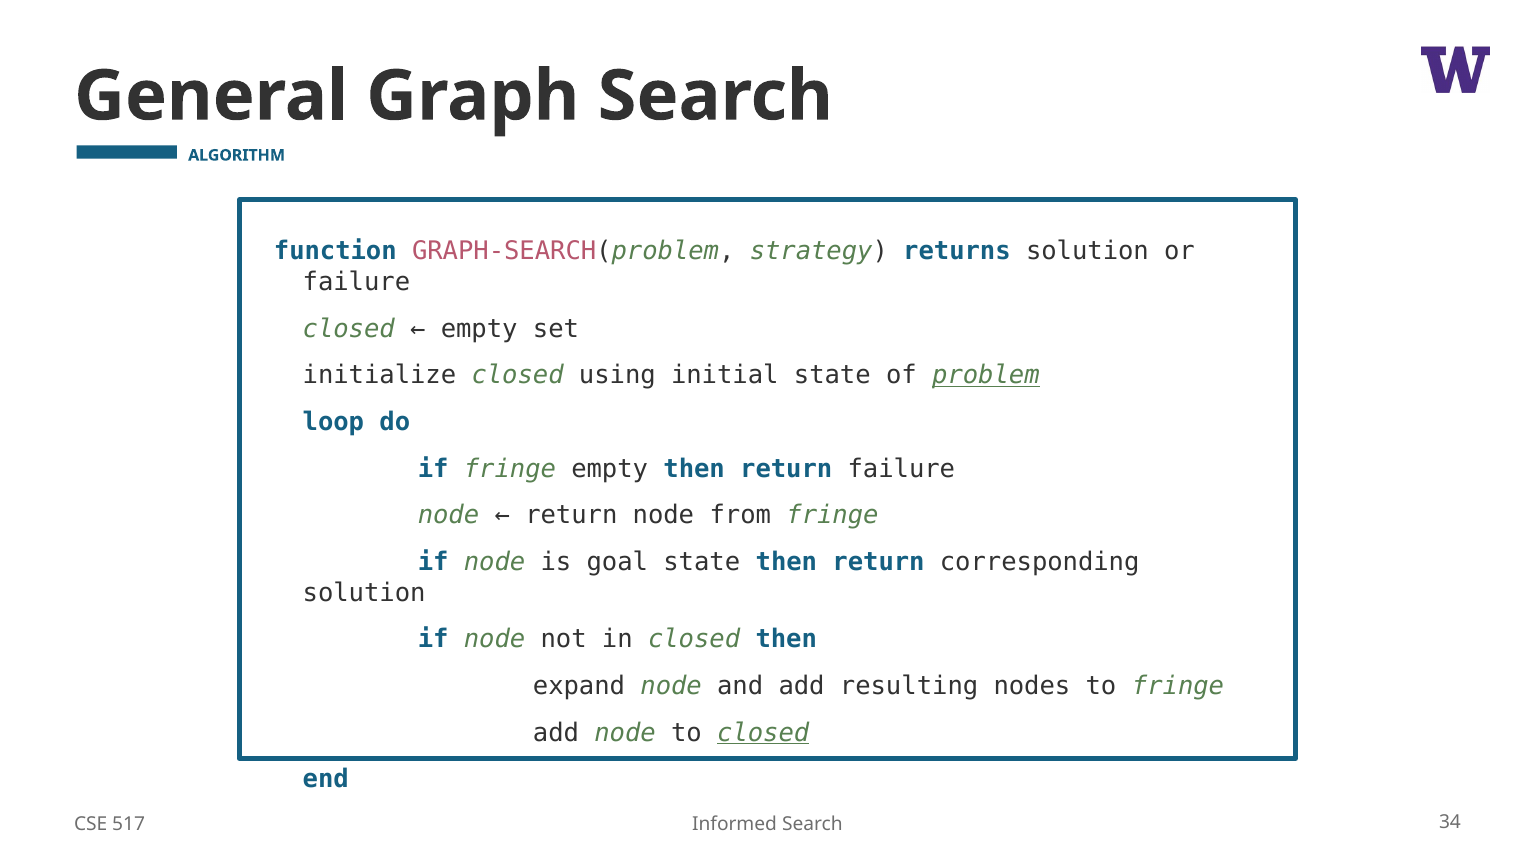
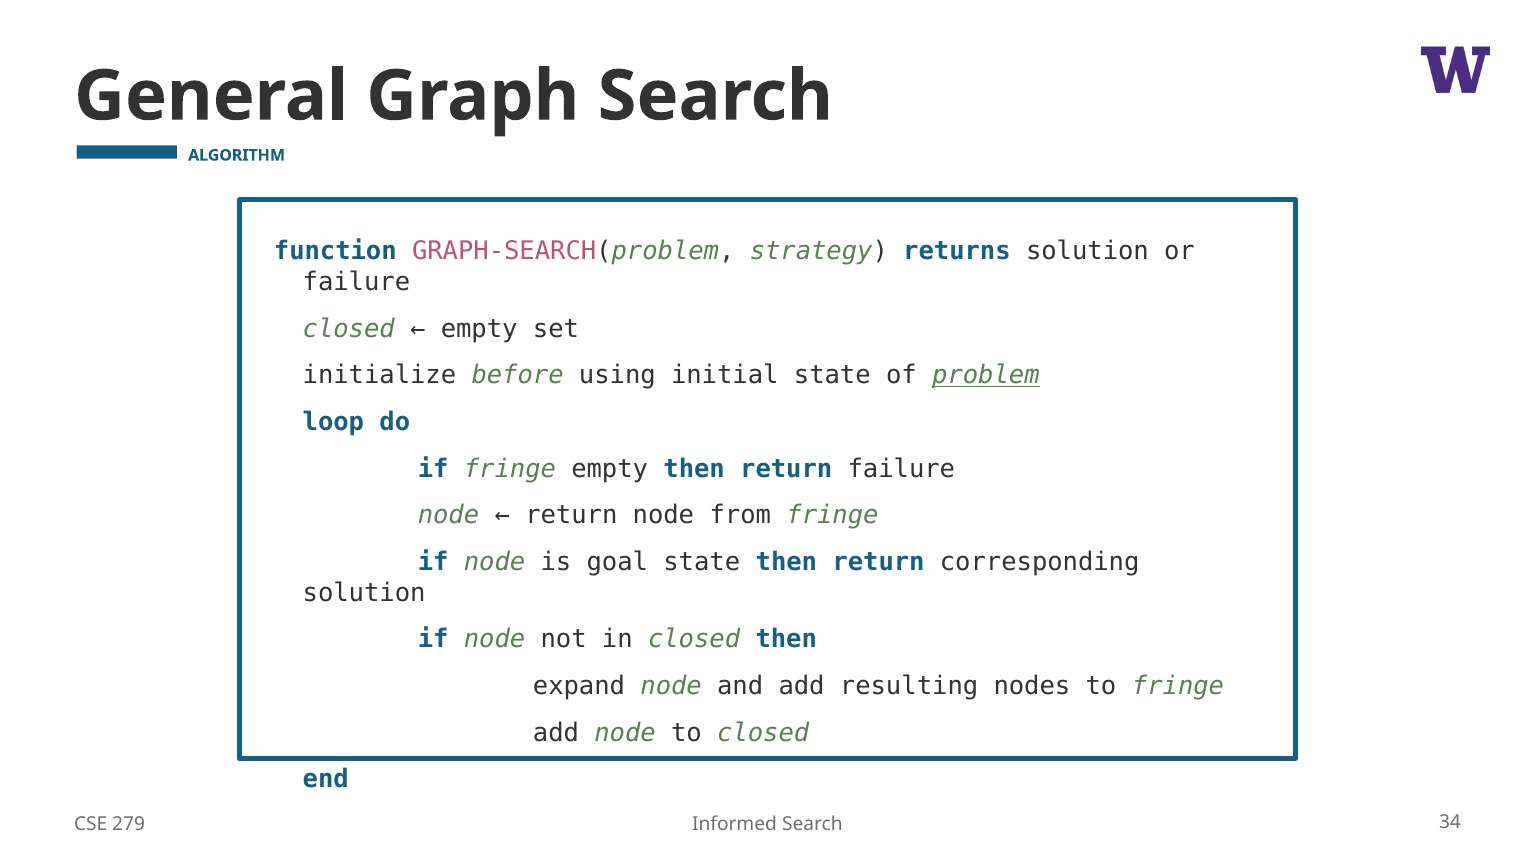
initialize closed: closed -> before (518, 376)
closed underline: present -> none (763, 733)
517: 517 -> 279 (129, 825)
